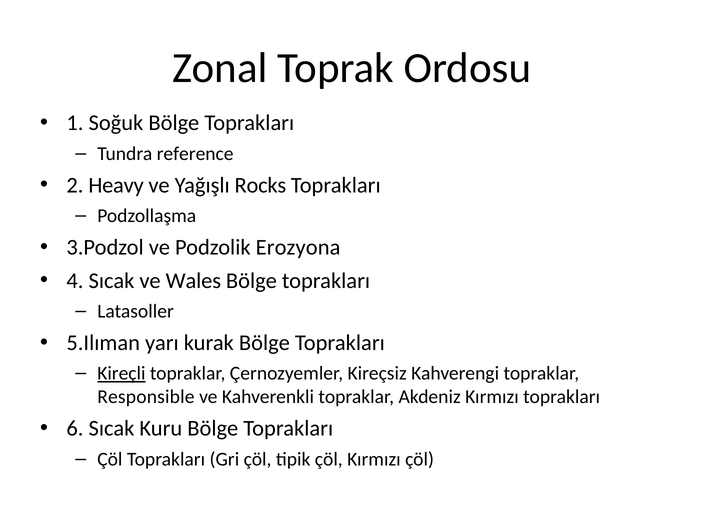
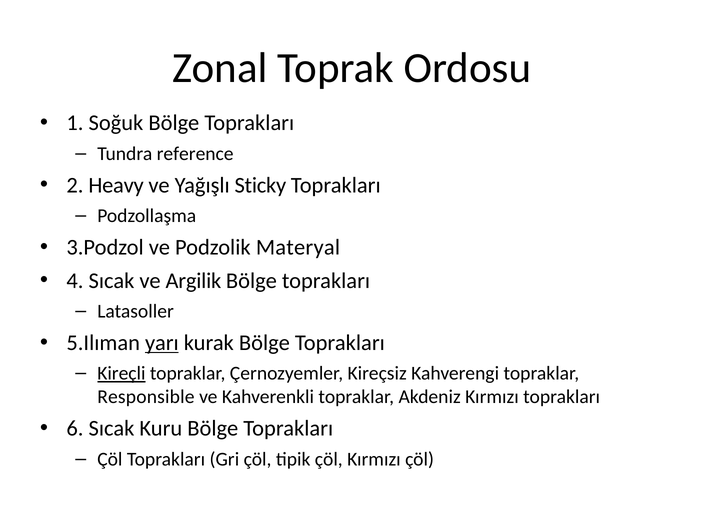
Rocks: Rocks -> Sticky (260, 185)
Erozyona: Erozyona -> Materyal (298, 247)
Wales: Wales -> Argilik (193, 281)
yarı underline: none -> present (162, 343)
